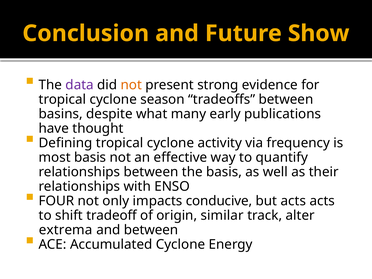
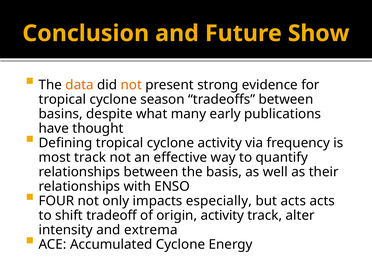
data colour: purple -> orange (80, 85)
most basis: basis -> track (90, 157)
conducive: conducive -> especially (219, 201)
origin similar: similar -> activity (222, 215)
extrema: extrema -> intensity (66, 230)
and between: between -> extrema (151, 230)
